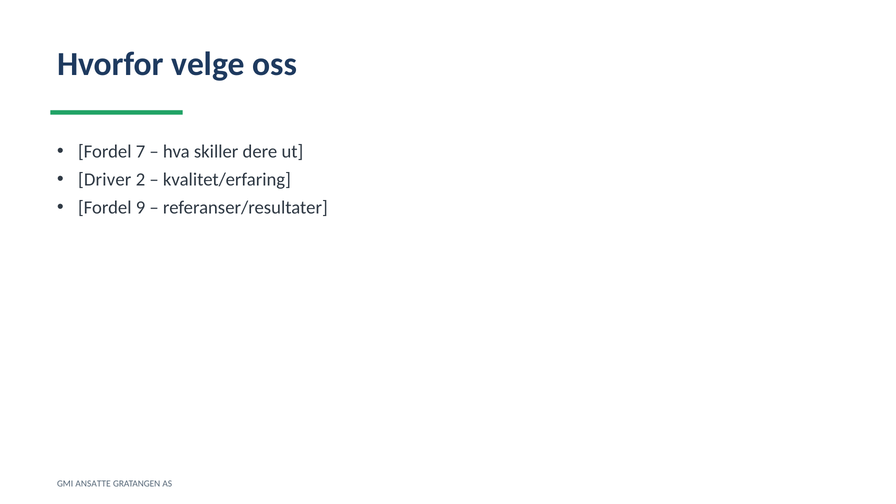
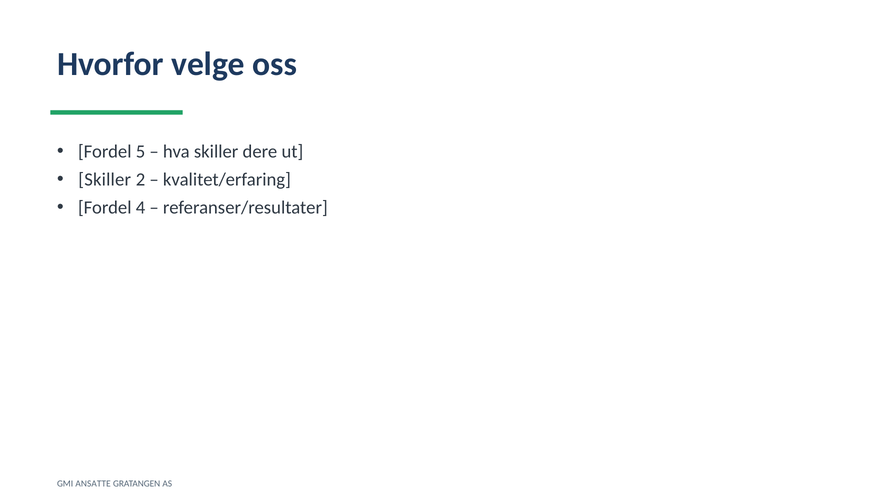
7: 7 -> 5 (141, 152)
Driver: Driver -> Skiller (105, 180)
9: 9 -> 4 (141, 208)
